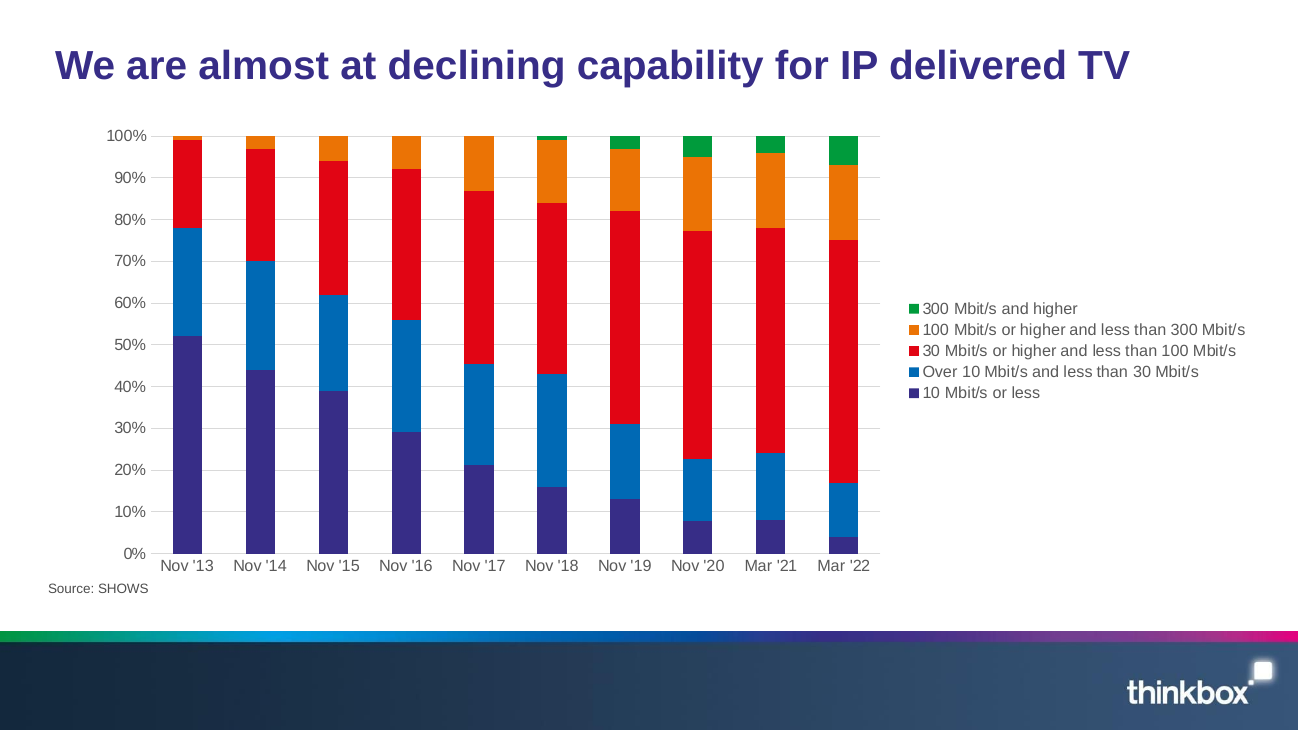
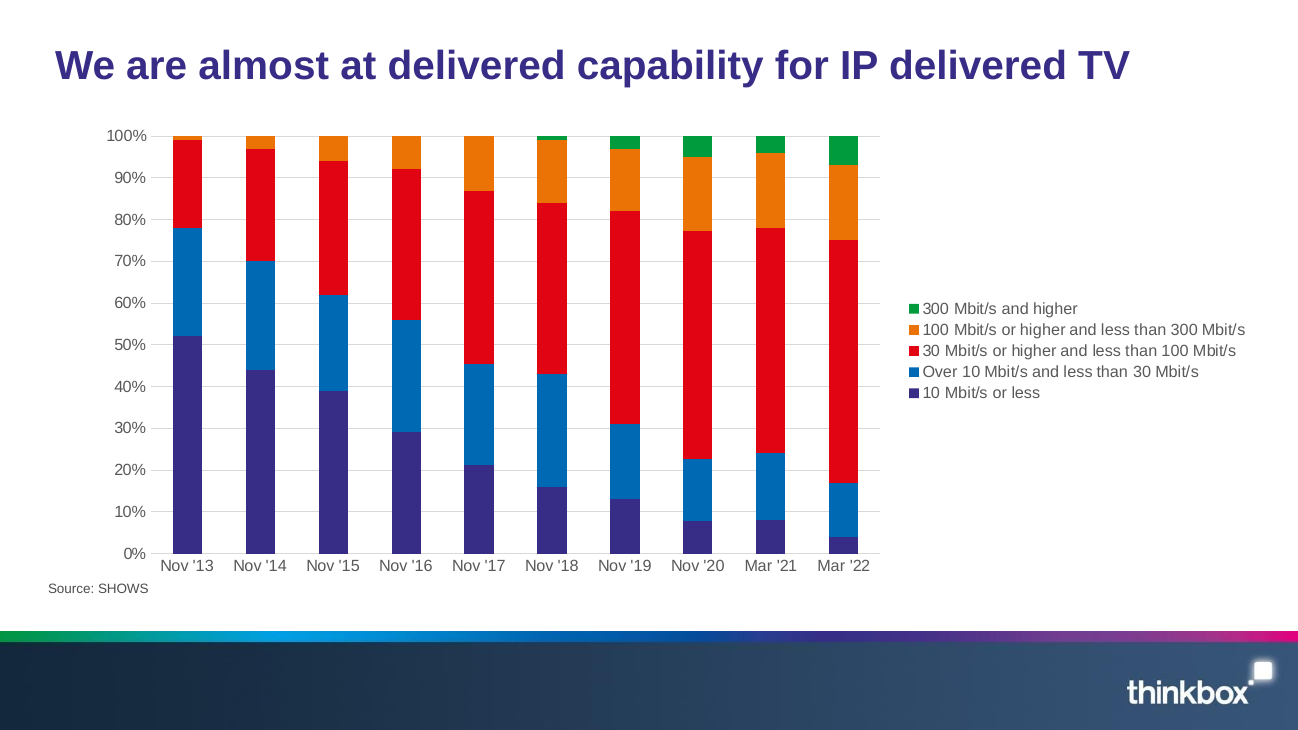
at declining: declining -> delivered (477, 66)
